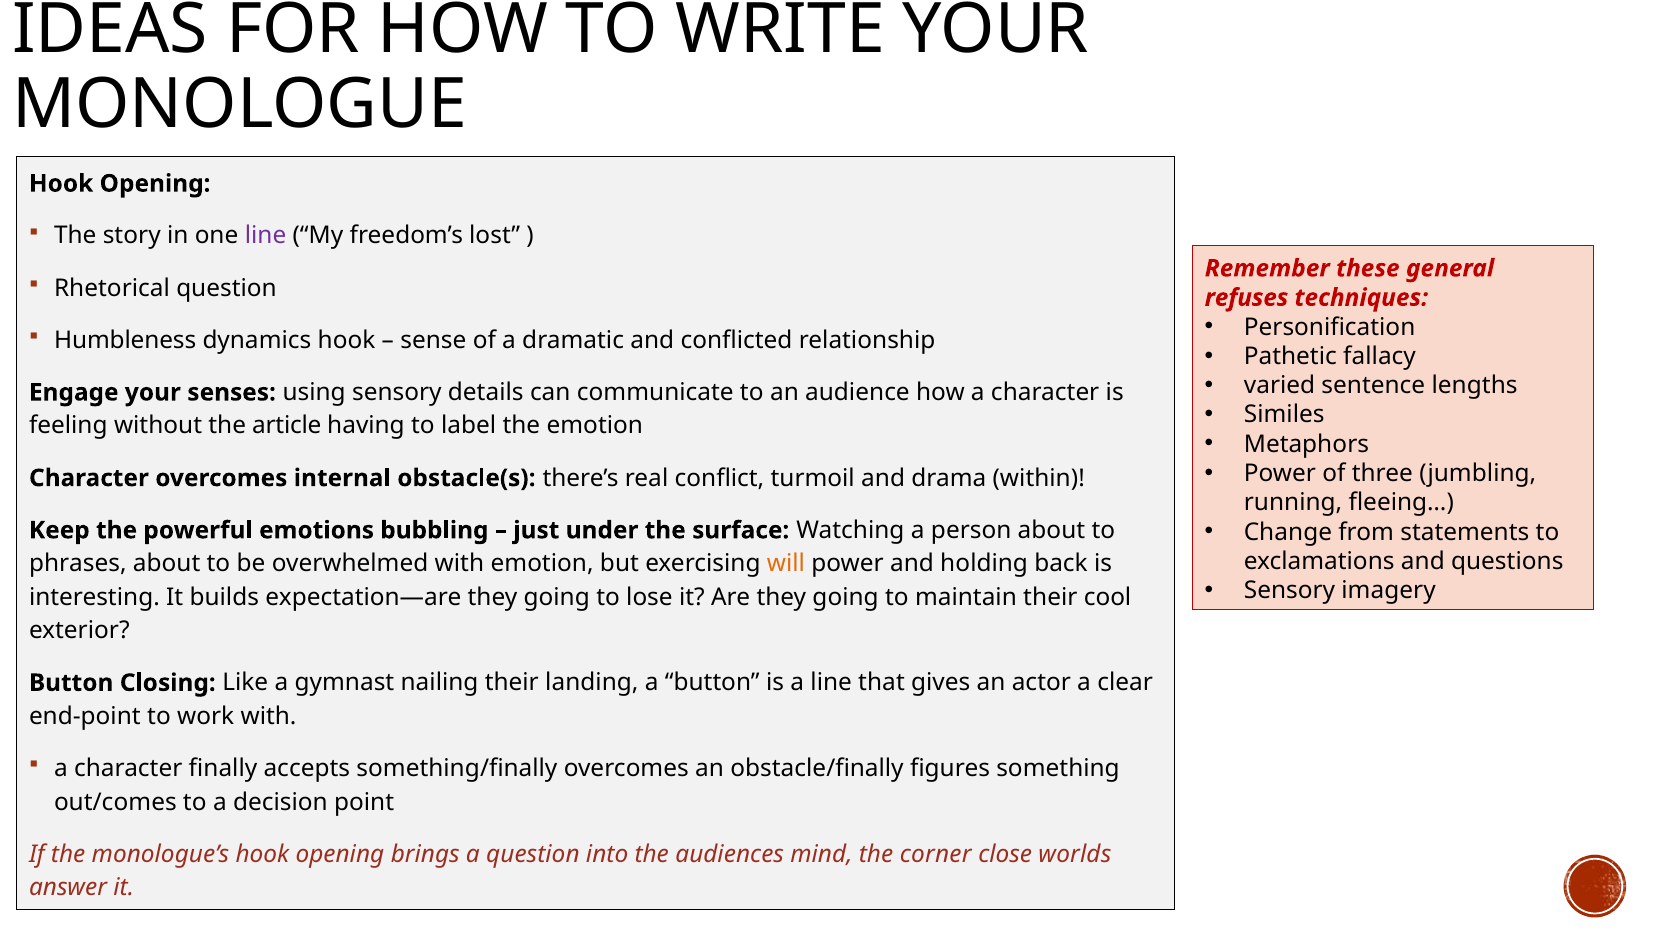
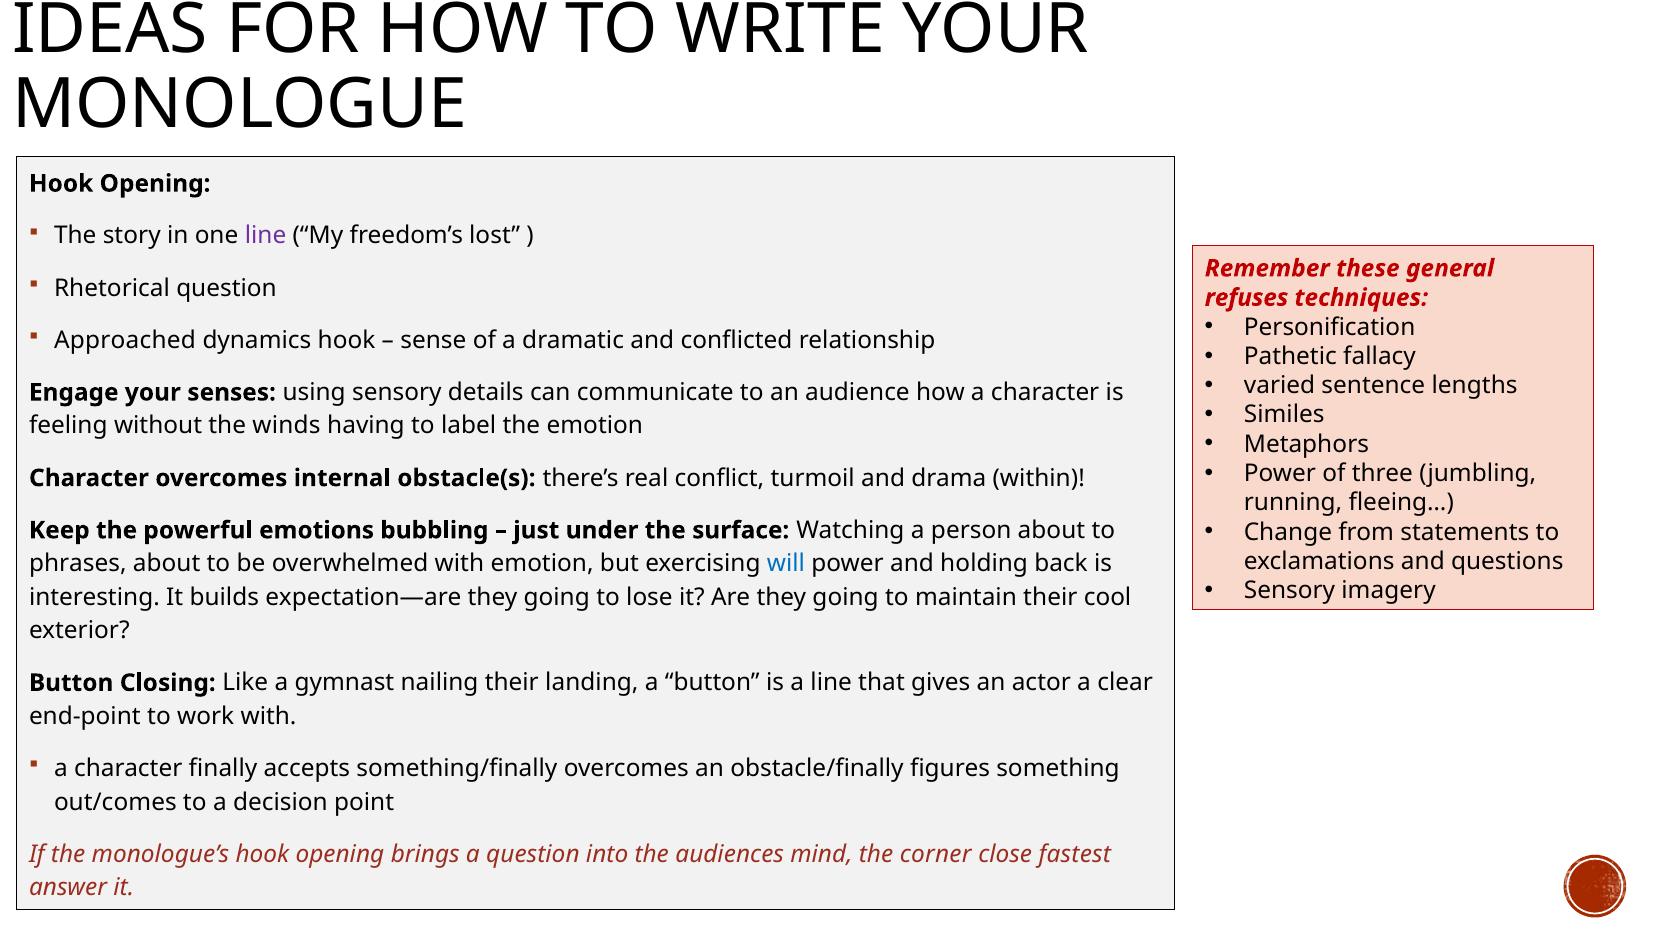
Humbleness: Humbleness -> Approached (125, 340)
article: article -> winds (287, 426)
will colour: orange -> blue (786, 563)
worlds: worlds -> fastest (1075, 854)
